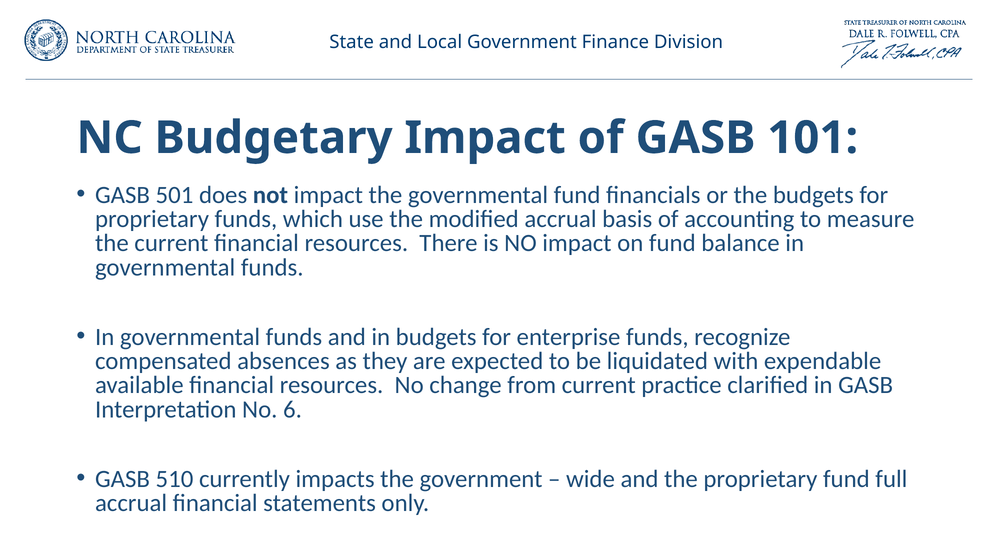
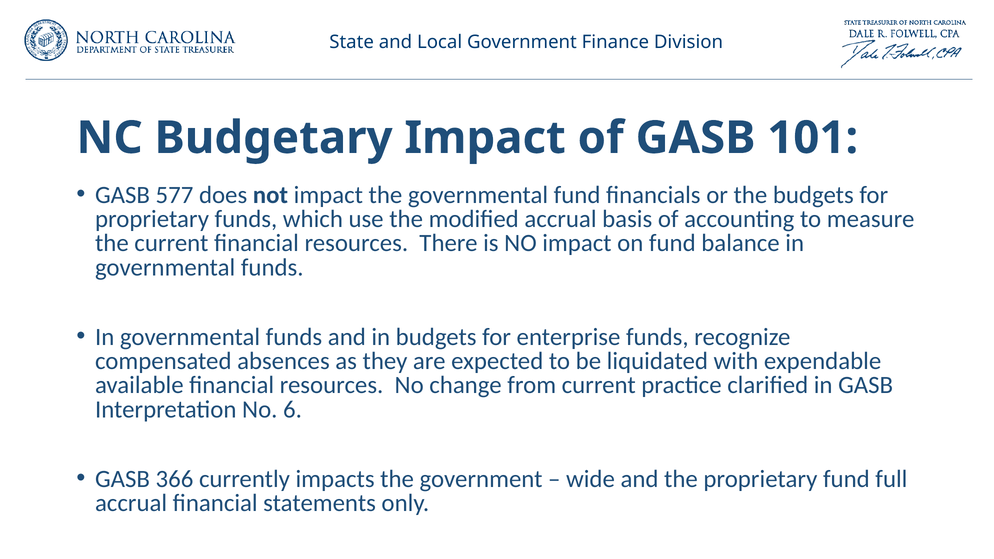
501: 501 -> 577 (174, 195)
510: 510 -> 366 (174, 479)
